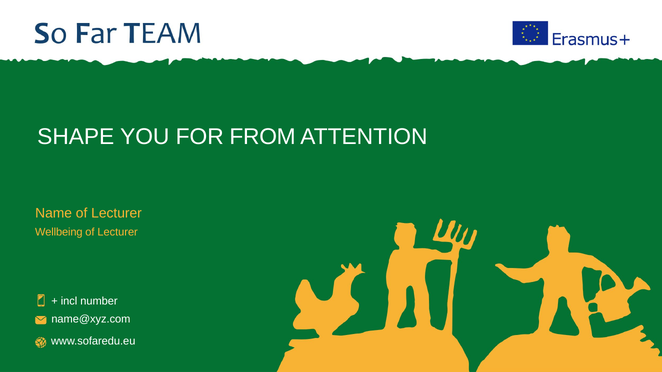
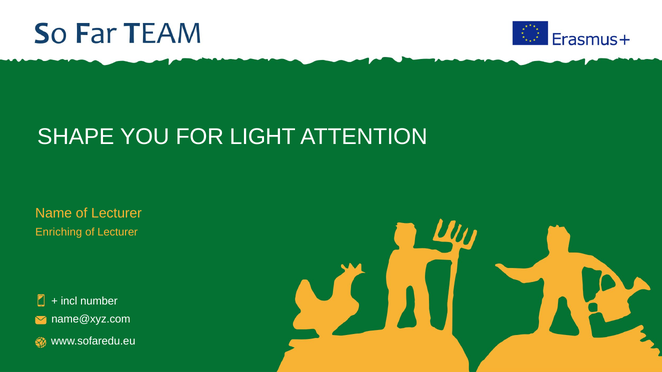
FROM: FROM -> LIGHT (263, 137)
Wellbeing: Wellbeing -> Enriching (59, 232)
